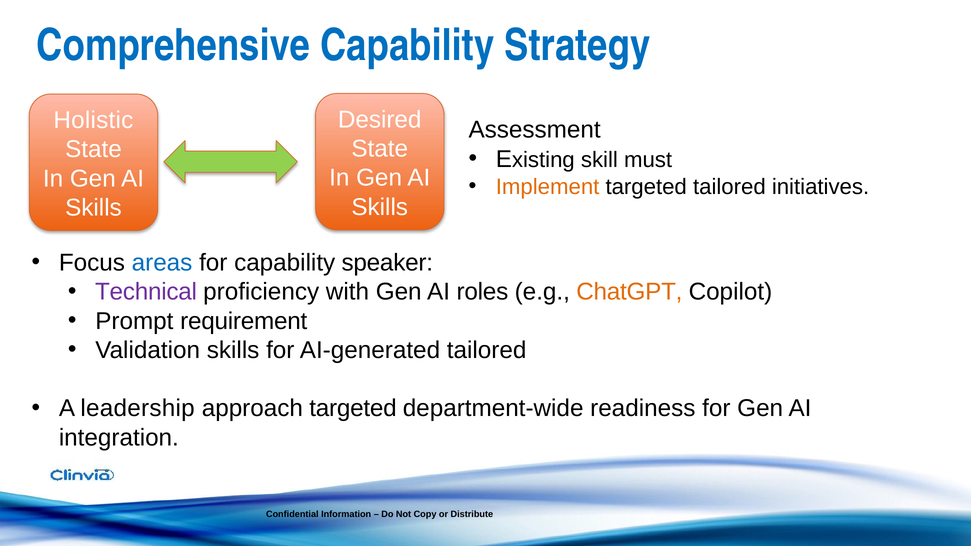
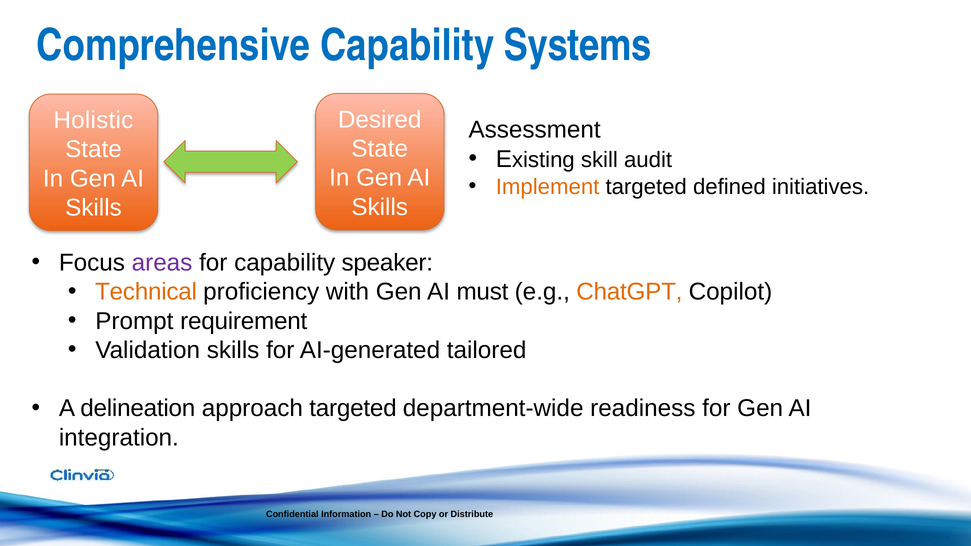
Strategy: Strategy -> Systems (578, 46)
must: must -> audit (648, 160)
targeted tailored: tailored -> defined (729, 187)
areas colour: blue -> purple (162, 263)
Technical colour: purple -> orange (146, 292)
roles: roles -> must (482, 292)
leadership: leadership -> delineation (138, 409)
